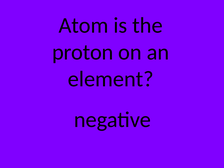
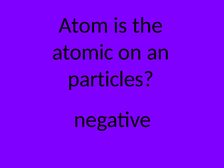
proton: proton -> atomic (83, 52)
element: element -> particles (111, 79)
